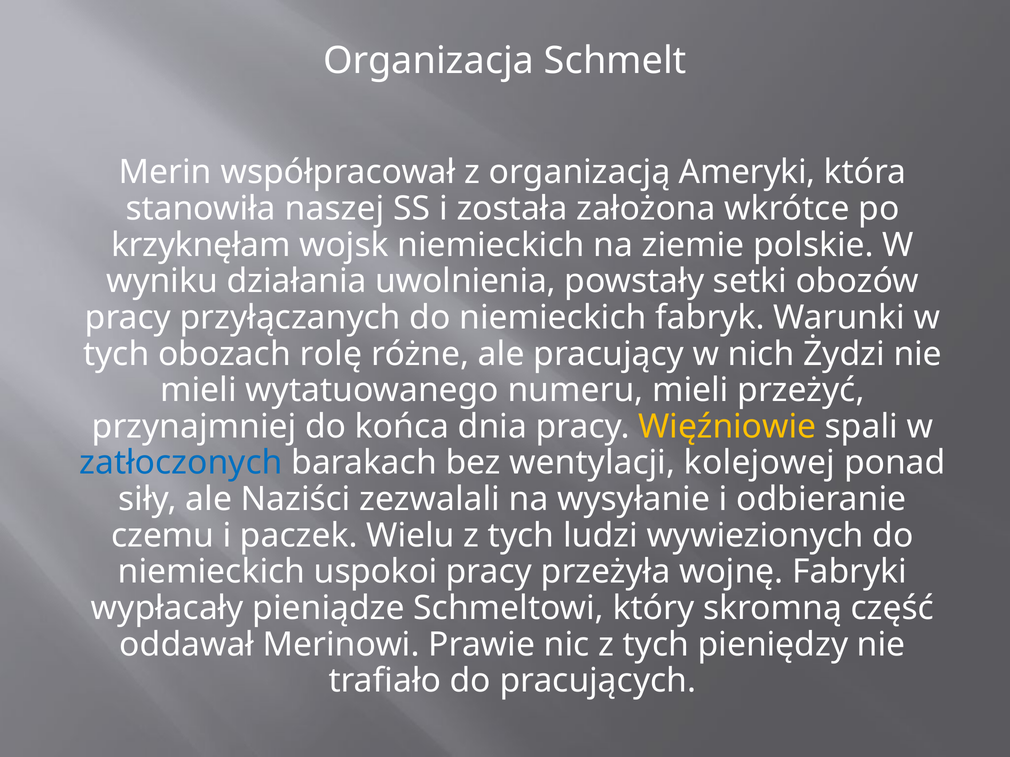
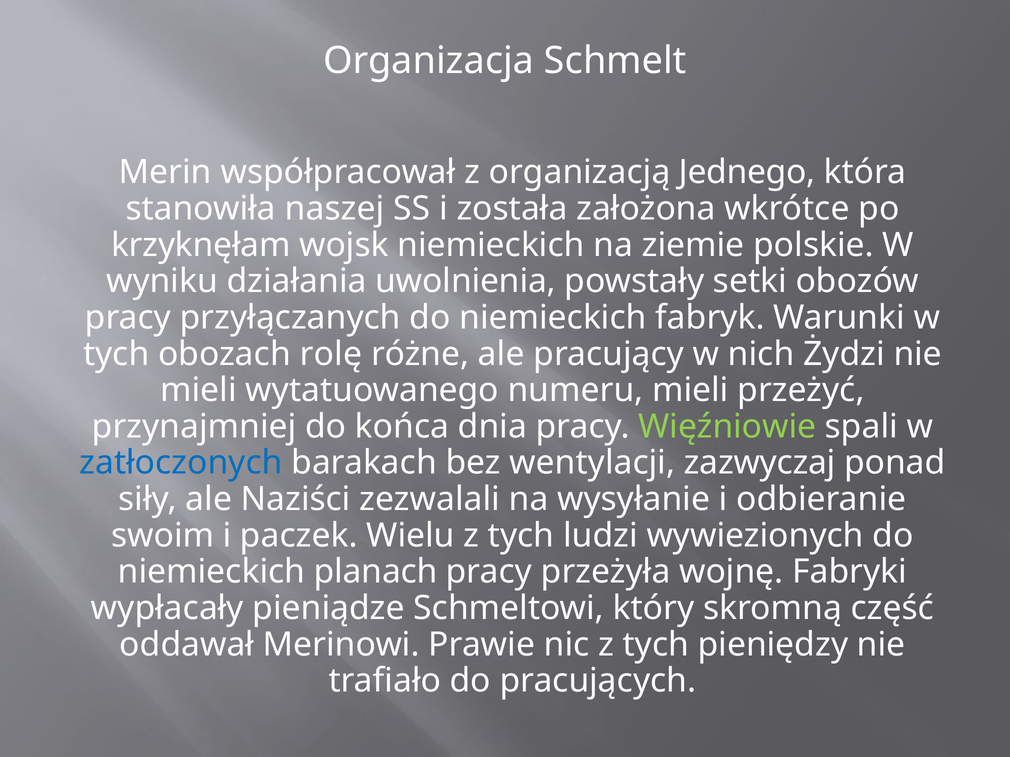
Ameryki: Ameryki -> Jednego (747, 172)
Więźniowie colour: yellow -> light green (727, 427)
kolejowej: kolejowej -> zazwyczaj (760, 463)
czemu: czemu -> swoim (163, 536)
uspokoi: uspokoi -> planach (376, 572)
